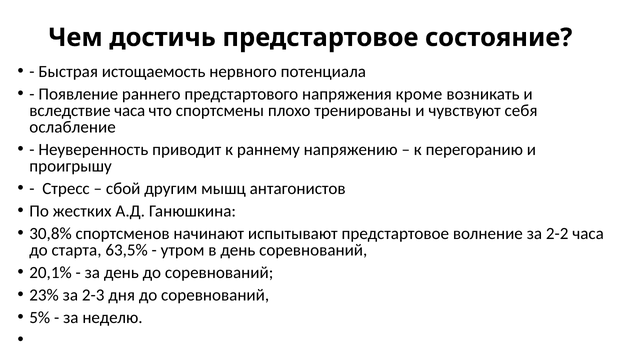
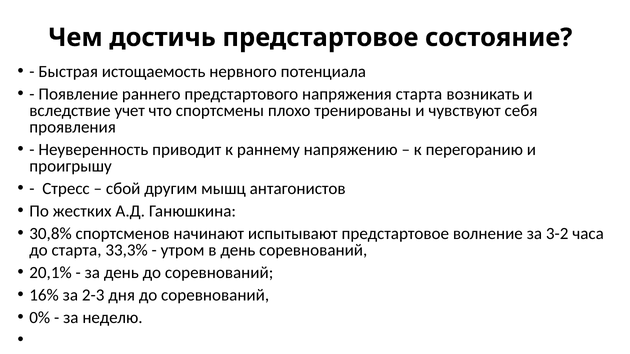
напряжения кроме: кроме -> старта (419, 94)
вследствие часа: часа -> учет (130, 111)
ослабление: ослабление -> проявления (73, 127)
2-2: 2-2 -> 3-2 (557, 234)
63,5%: 63,5% -> 33,3% (127, 250)
23%: 23% -> 16% (44, 295)
5%: 5% -> 0% (40, 318)
